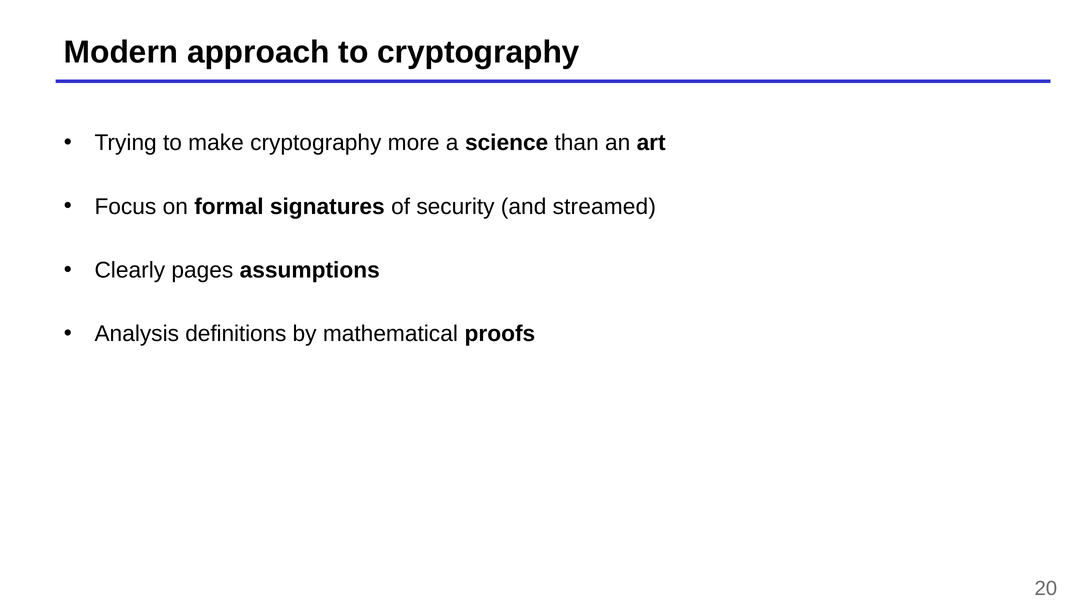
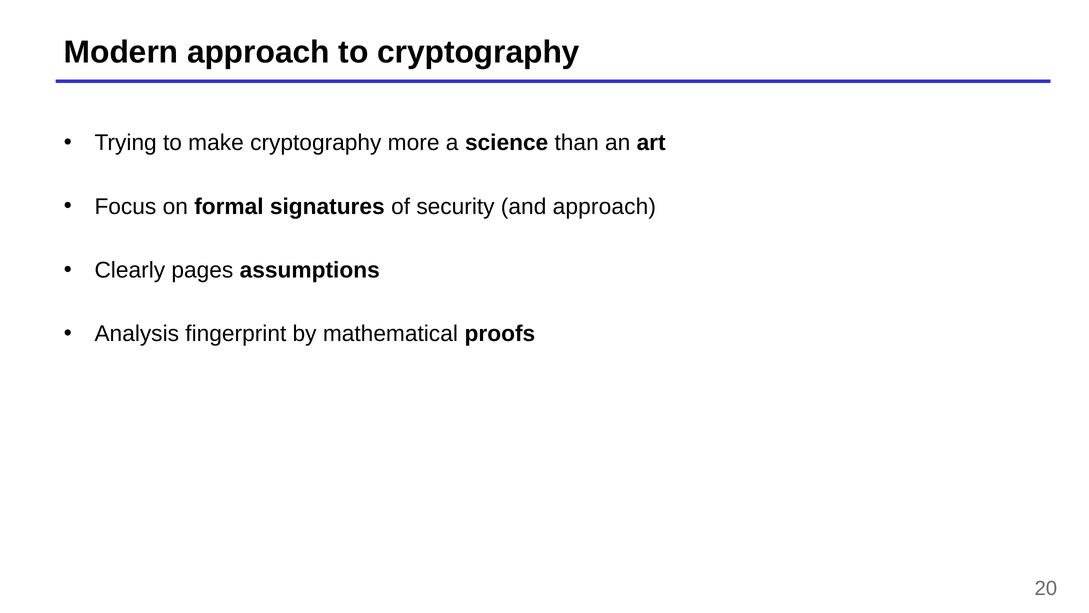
and streamed: streamed -> approach (604, 207)
definitions: definitions -> fingerprint (236, 334)
